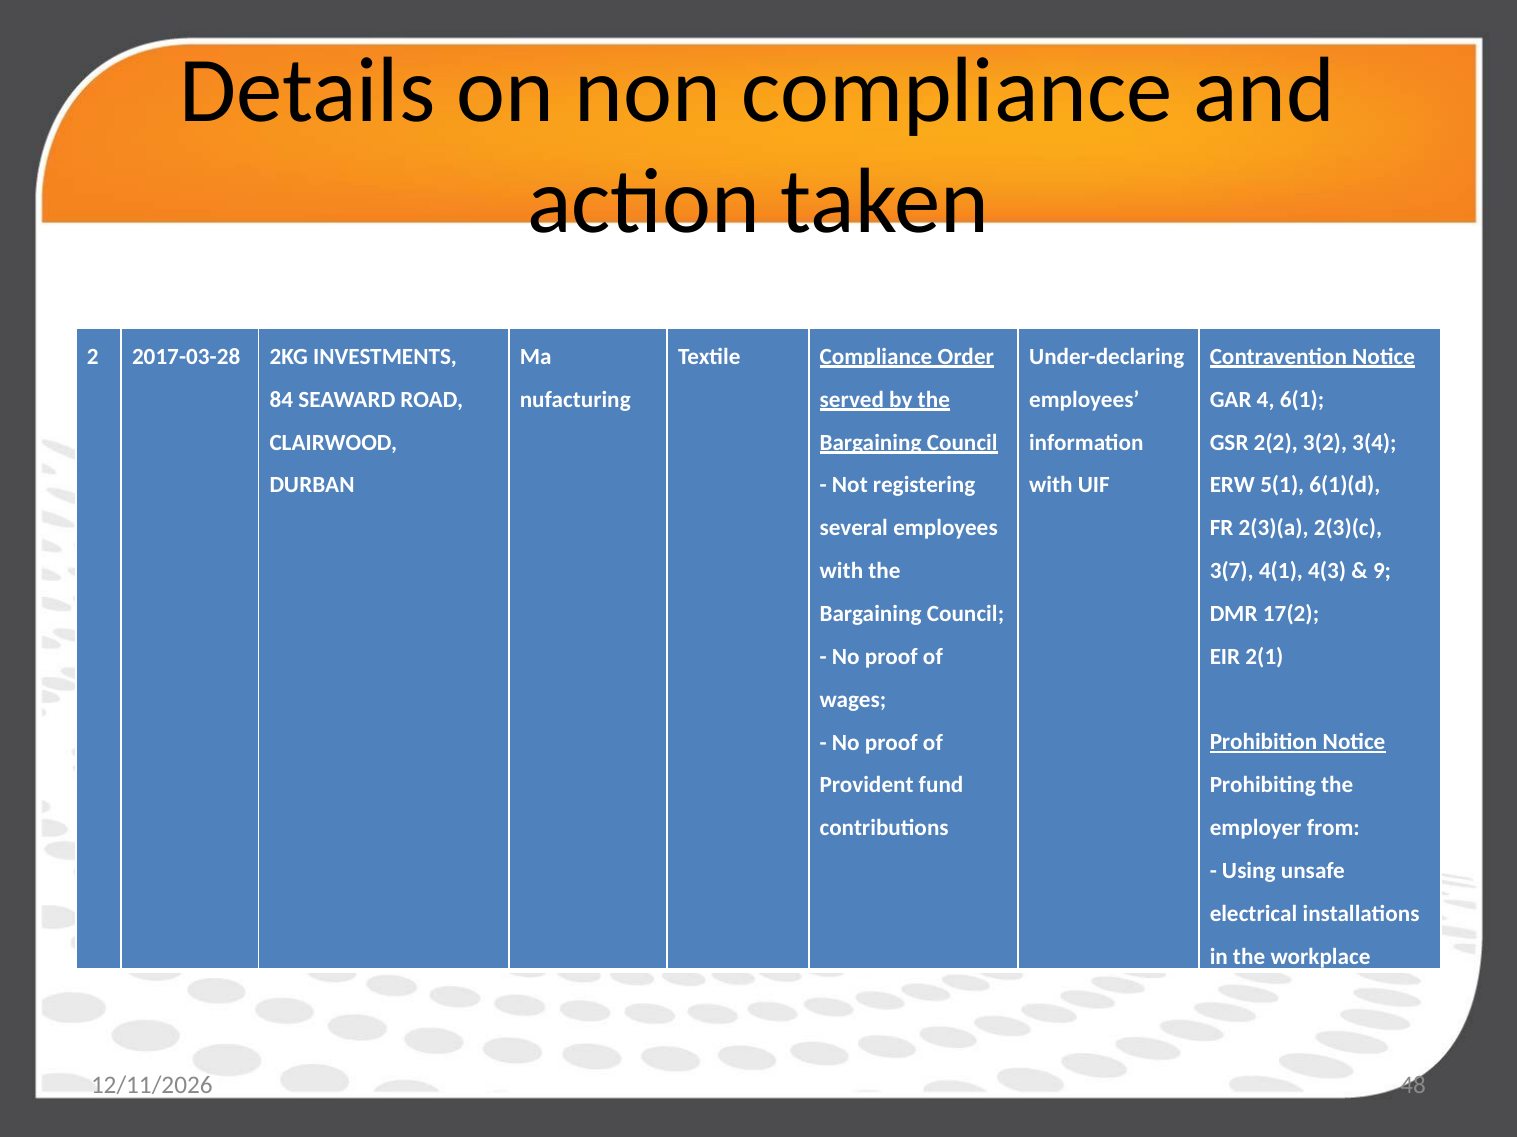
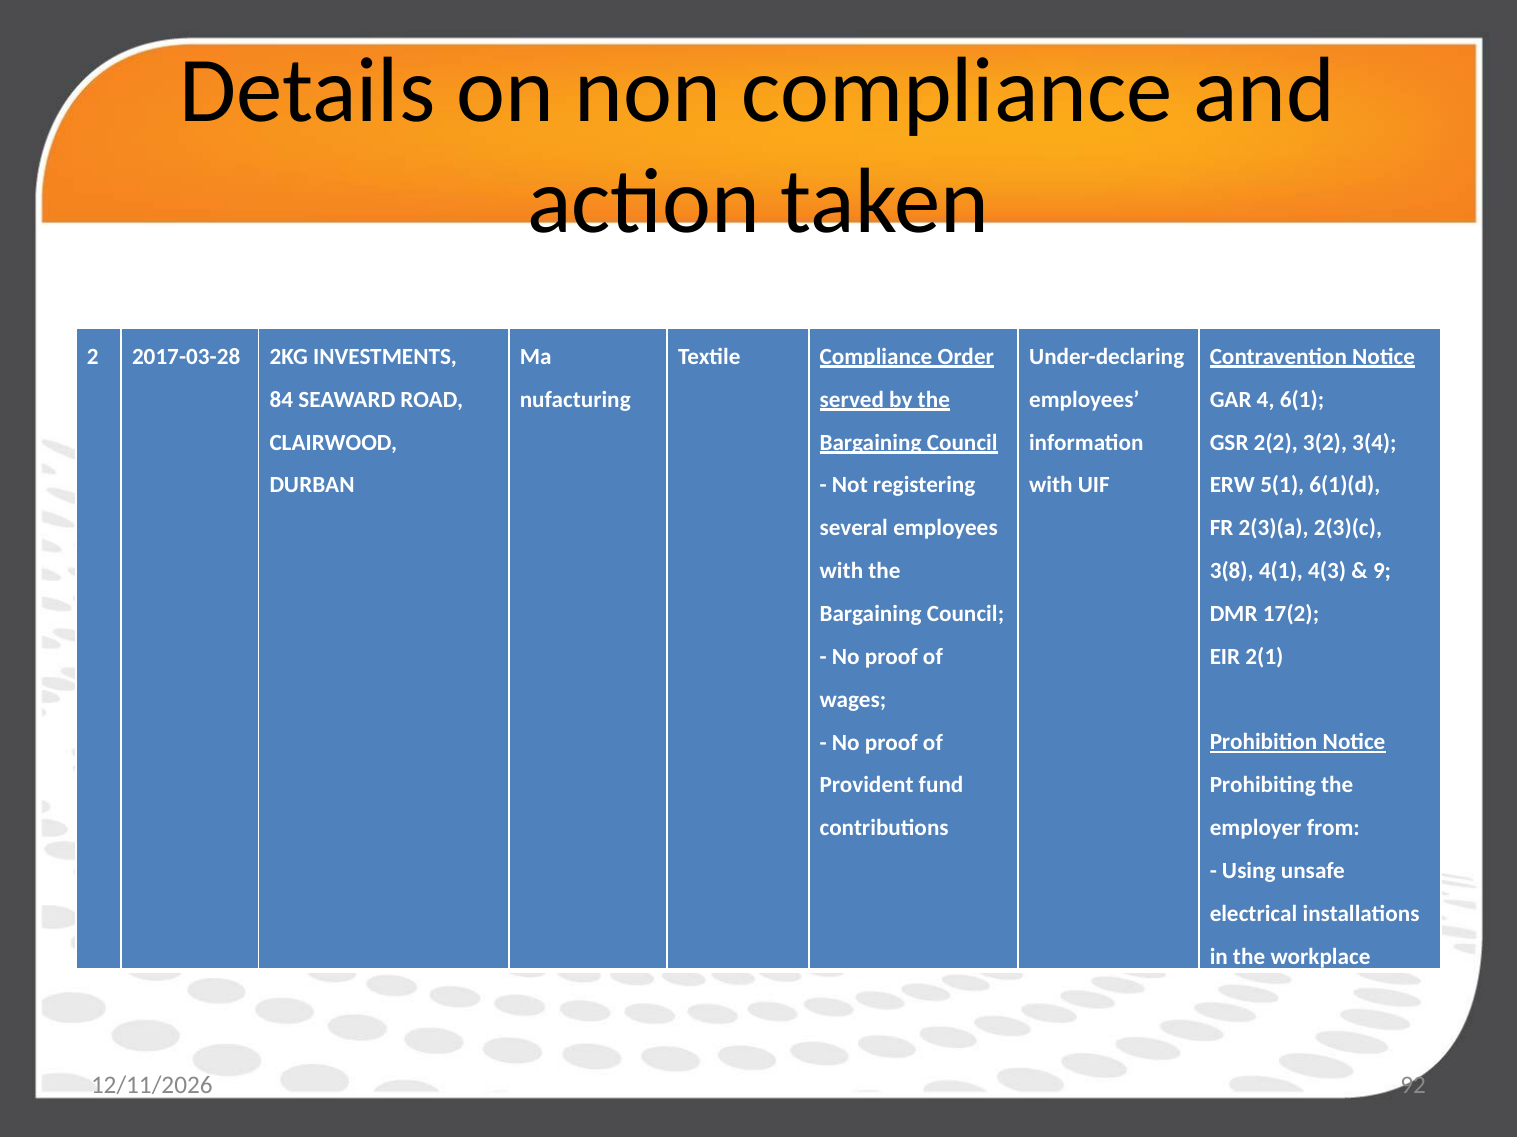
3(7: 3(7 -> 3(8 (1232, 571)
48: 48 -> 92 (1413, 1086)
